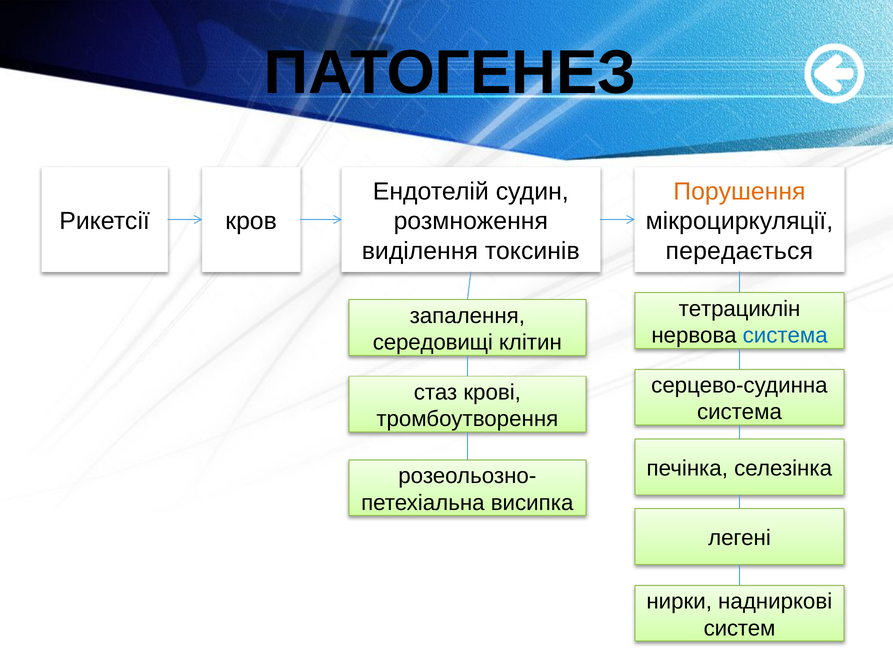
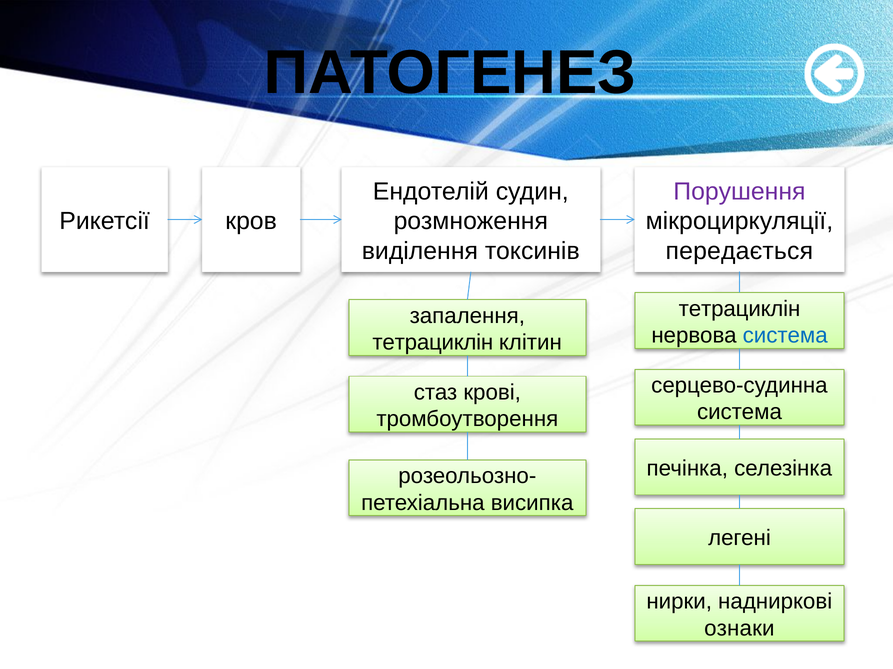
Порушення colour: orange -> purple (739, 192)
середовищі: середовищі -> тетрациклін (433, 343)
систем: систем -> ознаки (739, 629)
